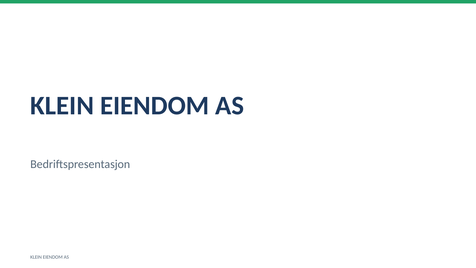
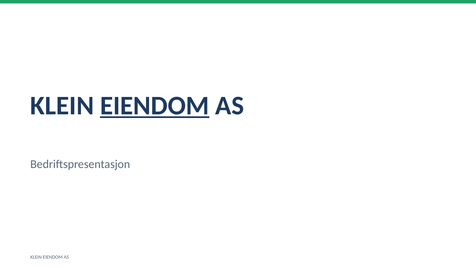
EIENDOM underline: none -> present (155, 106)
